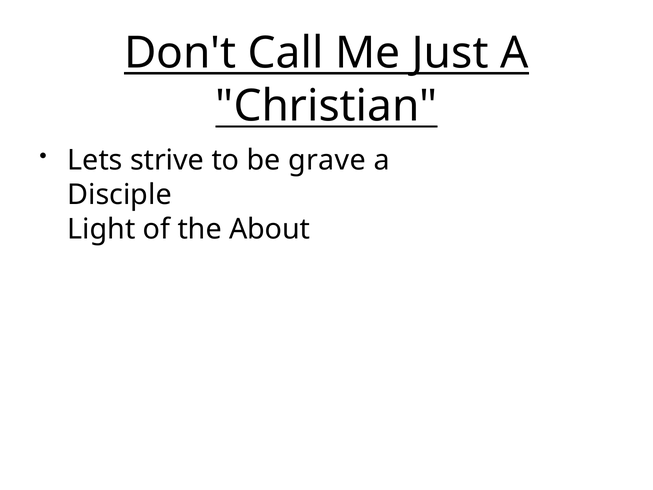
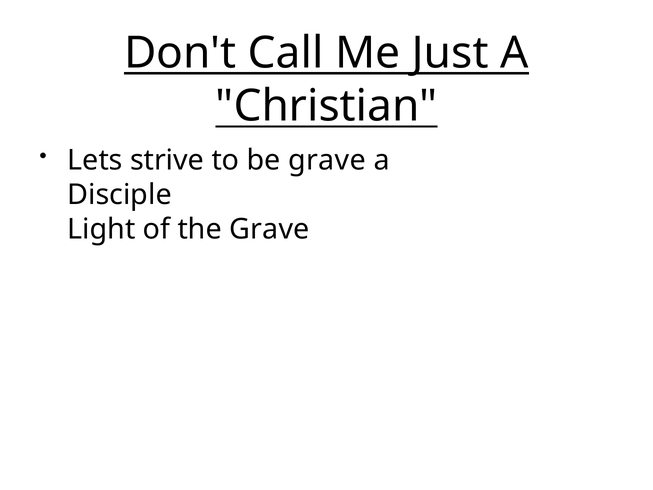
the About: About -> Grave (269, 229)
